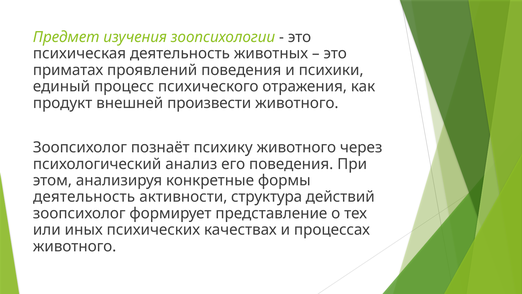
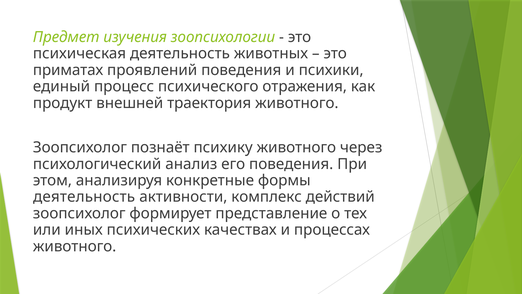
произвести: произвести -> траектория (209, 103)
структура: структура -> комплекс (267, 197)
